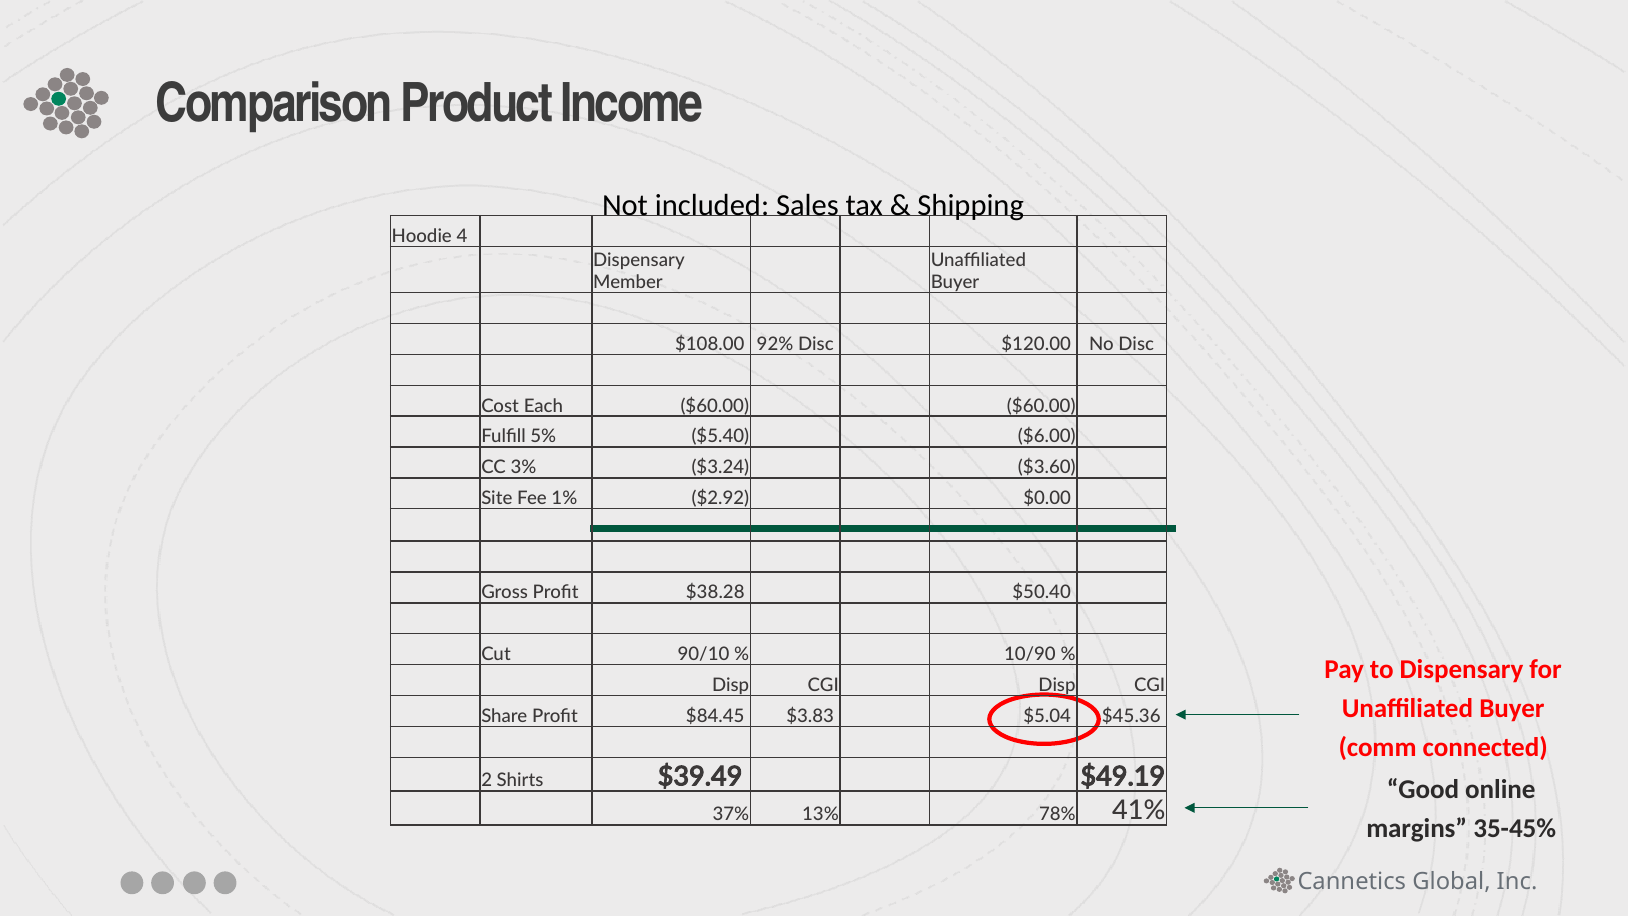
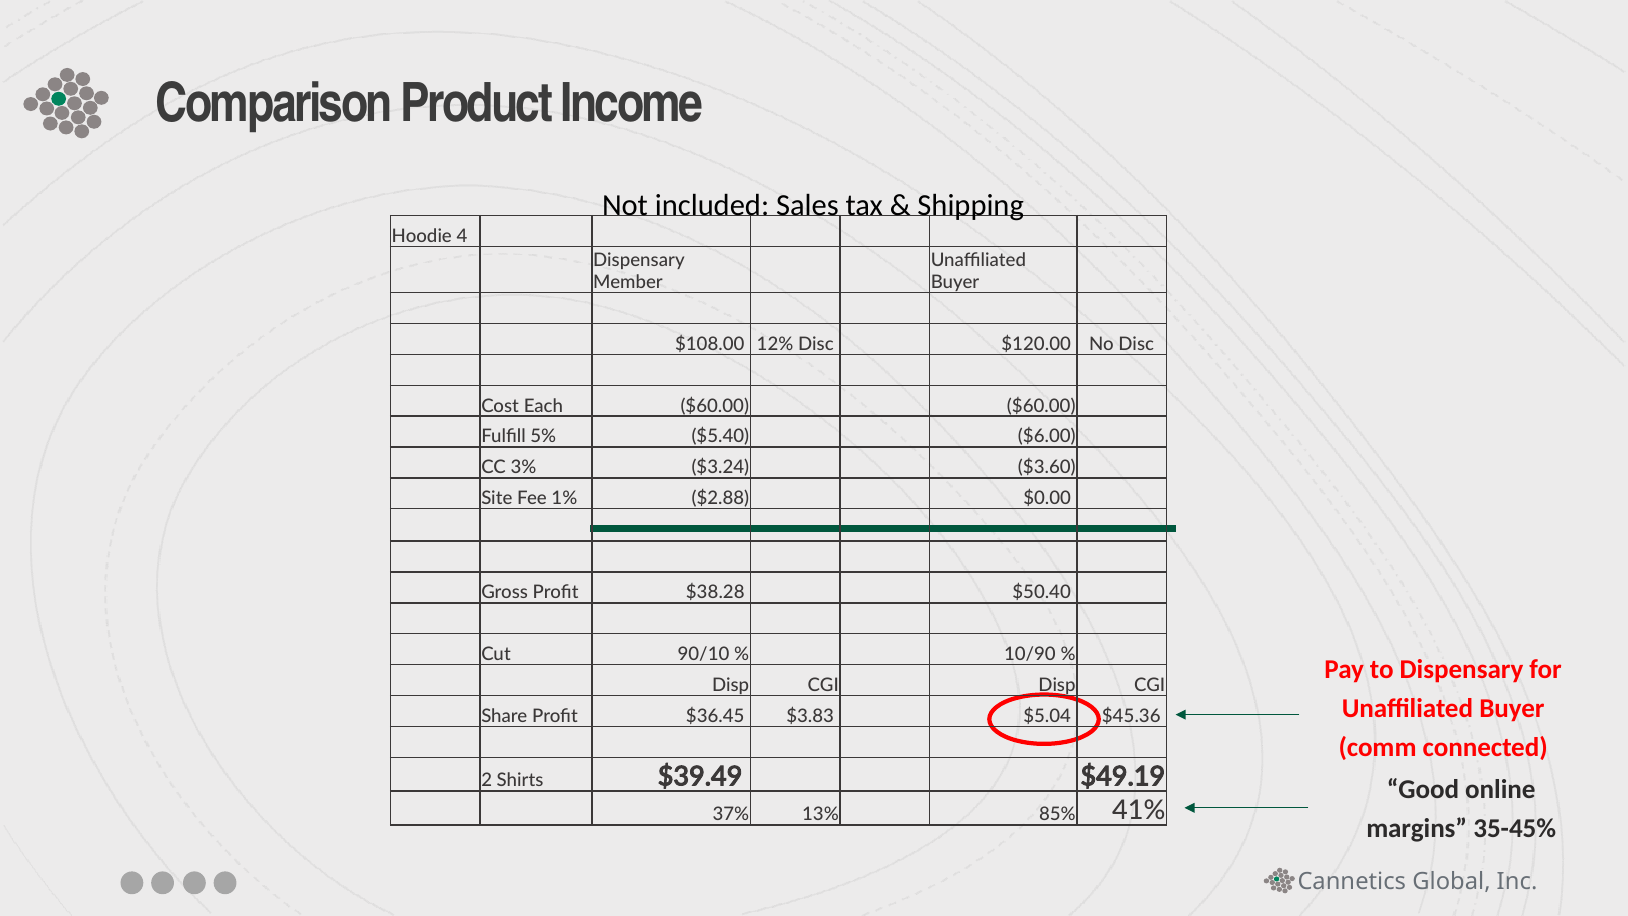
92%: 92% -> 12% (775, 344)
$2.92: $2.92 -> $2.88 (720, 498)
$84.45: $84.45 -> $36.45 (715, 716)
78%: 78% -> 85% (1057, 814)
